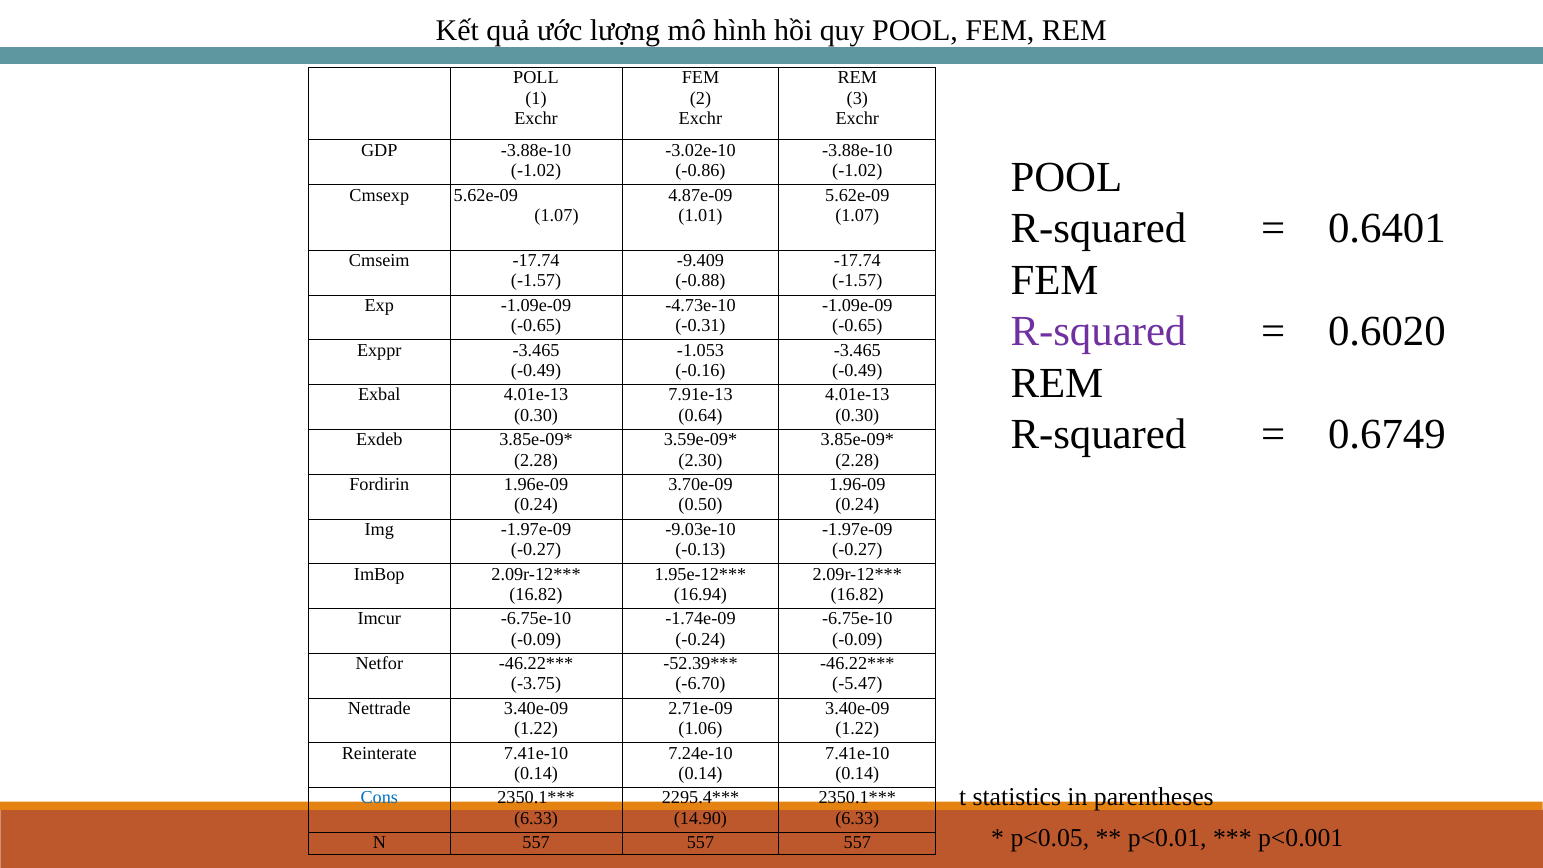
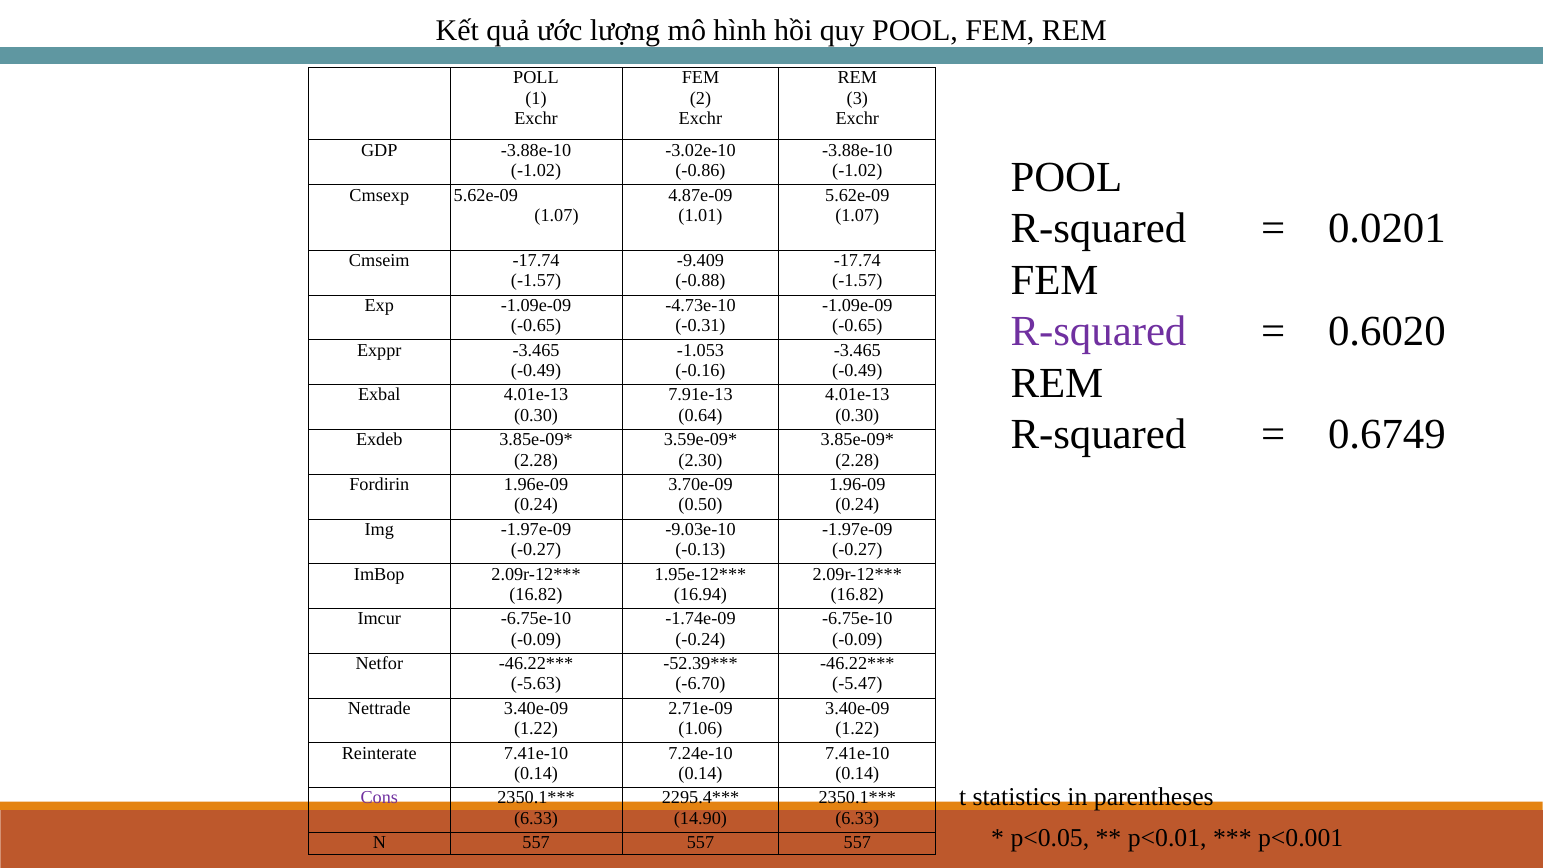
0.6401: 0.6401 -> 0.0201 (1387, 229)
-3.75: -3.75 -> -5.63 (536, 684)
Cons colour: blue -> purple (379, 798)
